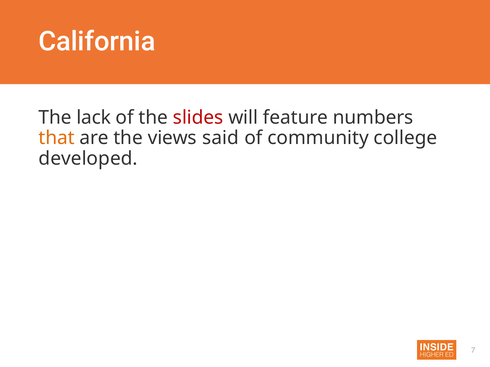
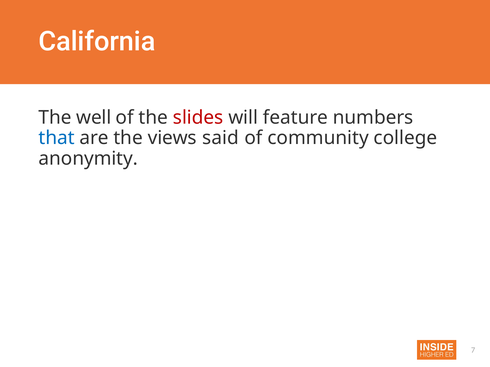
lack: lack -> well (94, 118)
that colour: orange -> blue (57, 138)
developed: developed -> anonymity (88, 159)
